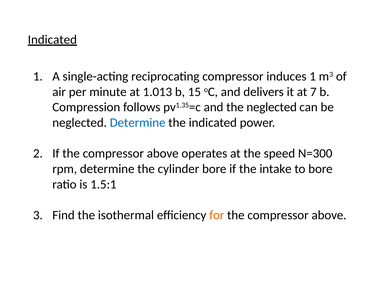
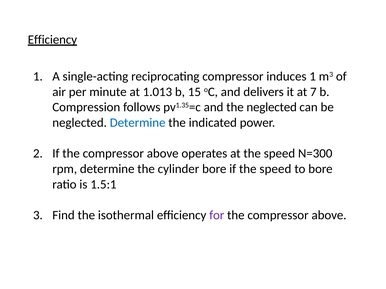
Indicated: Indicated -> Efficiency (52, 40)
if the intake: intake -> speed (275, 169)
for colour: orange -> purple (217, 215)
